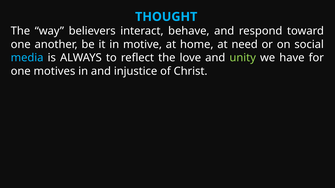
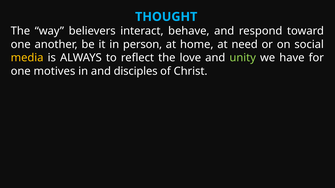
motive: motive -> person (143, 44)
media colour: light blue -> yellow (27, 58)
injustice: injustice -> disciples (136, 71)
